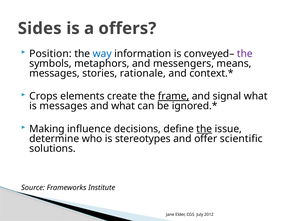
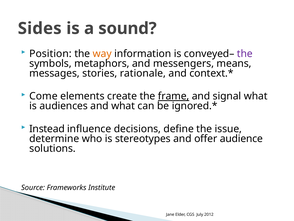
offers: offers -> sound (127, 28)
way colour: blue -> orange (102, 54)
Crops: Crops -> Come (43, 96)
is messages: messages -> audiences (64, 106)
Making: Making -> Instead (47, 129)
the underline: present -> none (204, 129)
scientific: scientific -> audience (241, 138)
